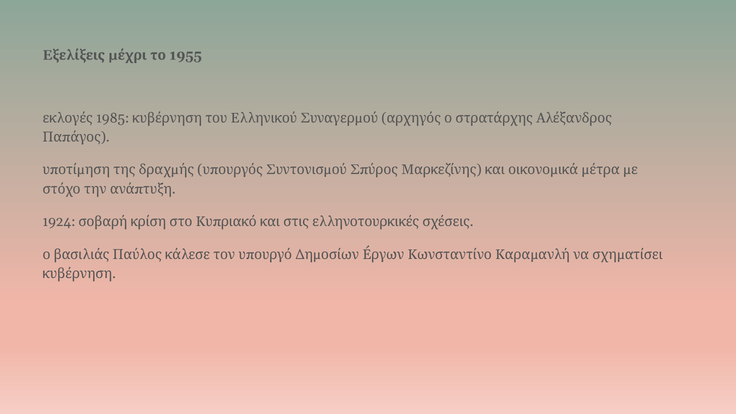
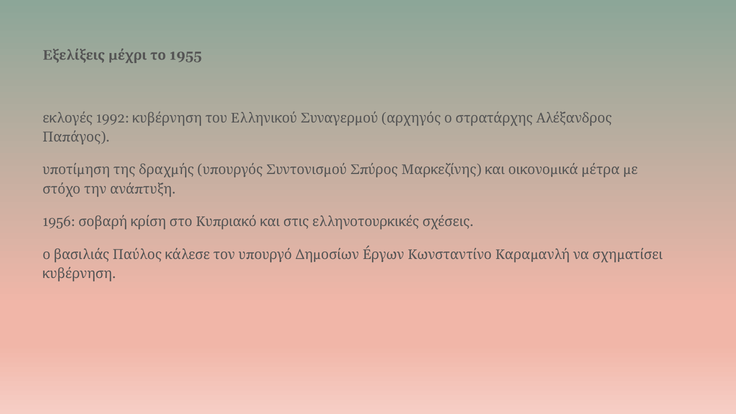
1985: 1985 -> 1992 (113, 118)
1924: 1924 -> 1956 (59, 222)
